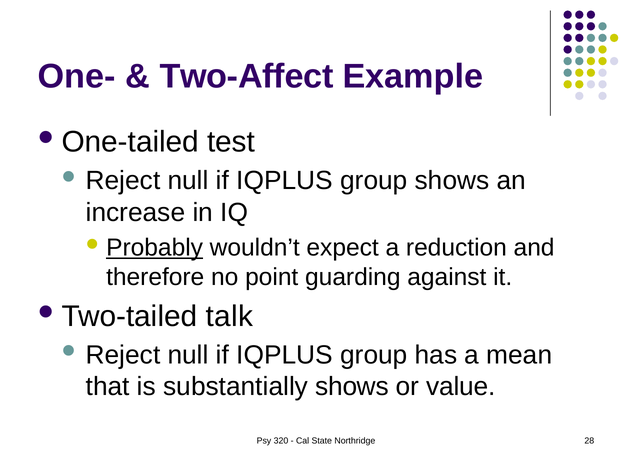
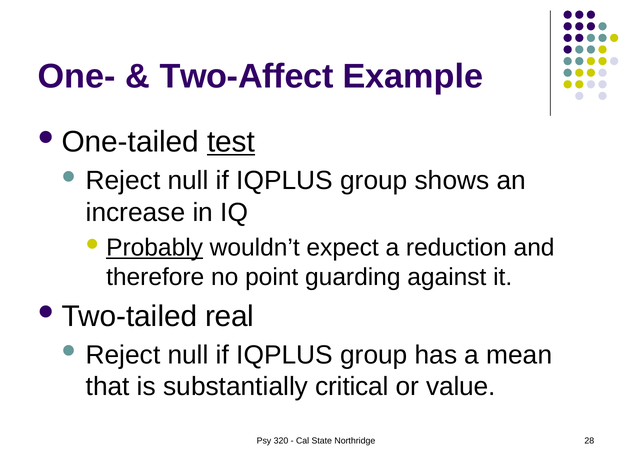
test underline: none -> present (231, 142)
talk: talk -> real (230, 316)
substantially shows: shows -> critical (352, 387)
